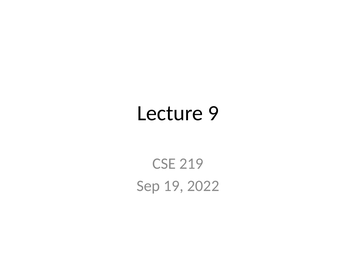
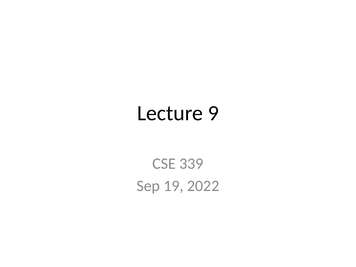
219: 219 -> 339 (191, 164)
